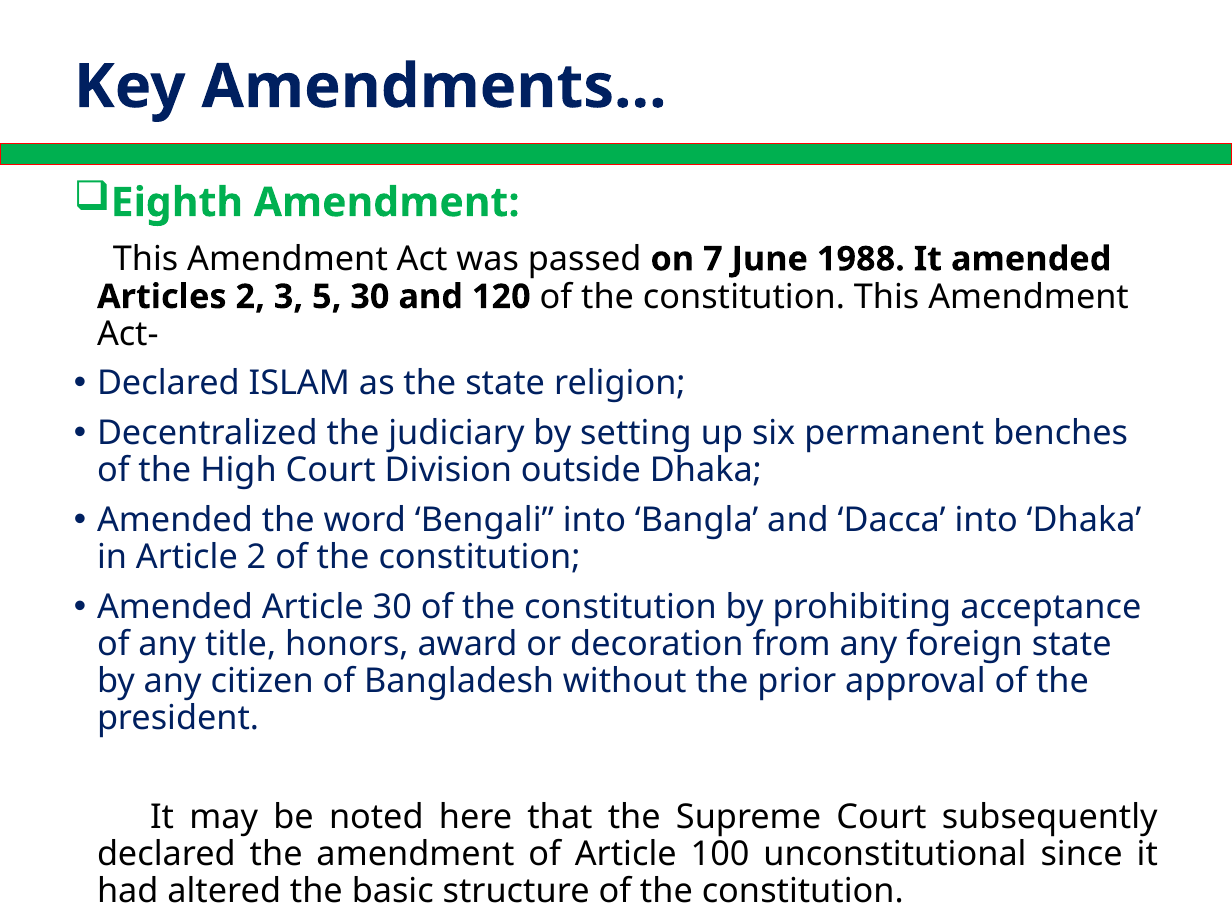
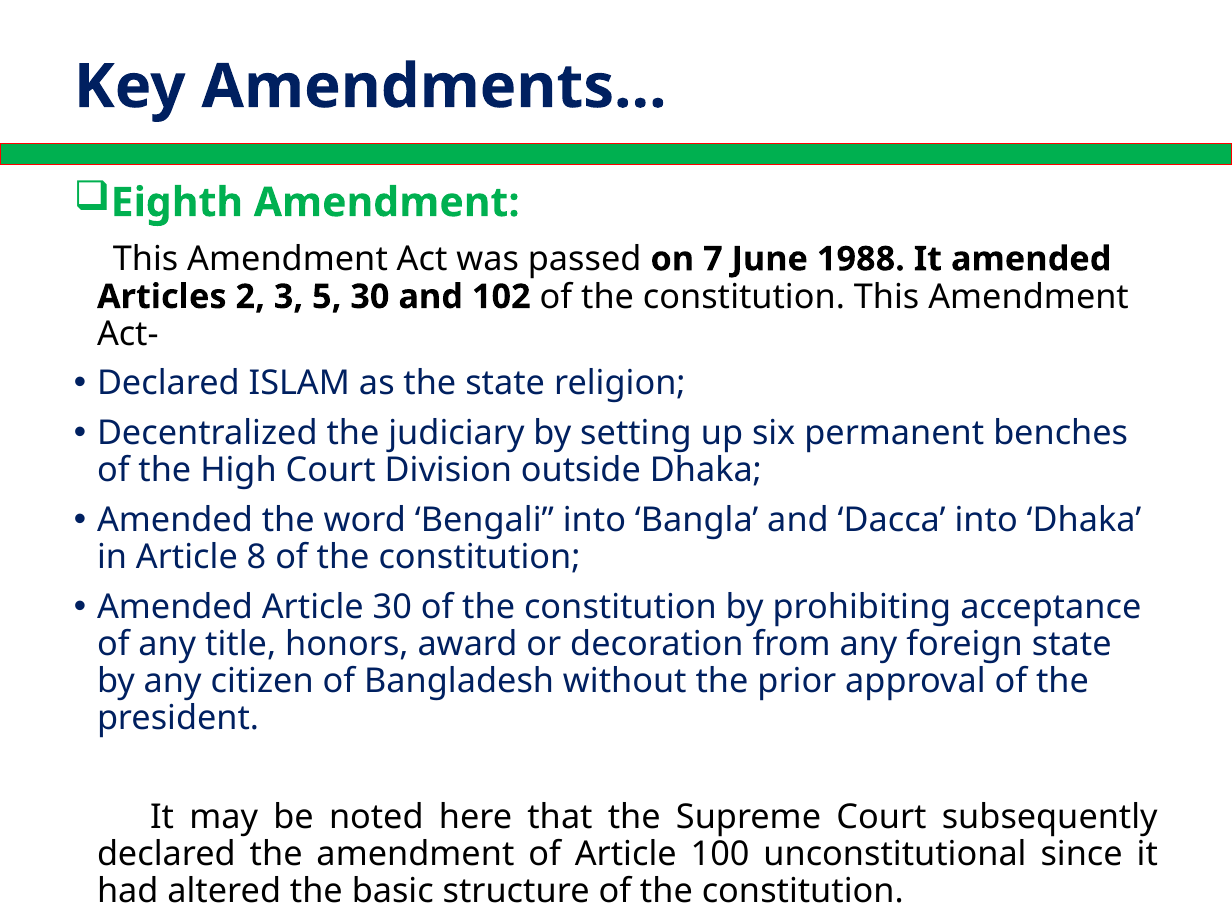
120: 120 -> 102 (501, 297)
Article 2: 2 -> 8 (256, 557)
